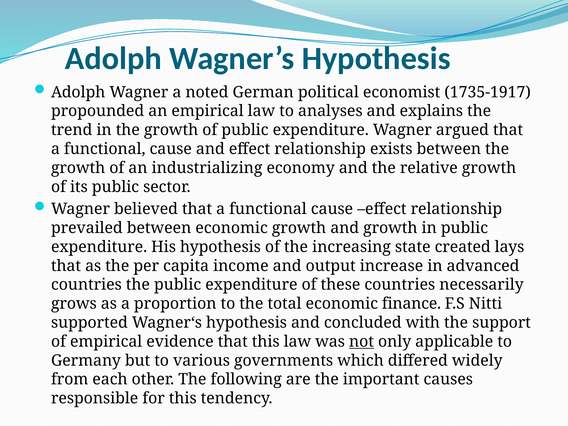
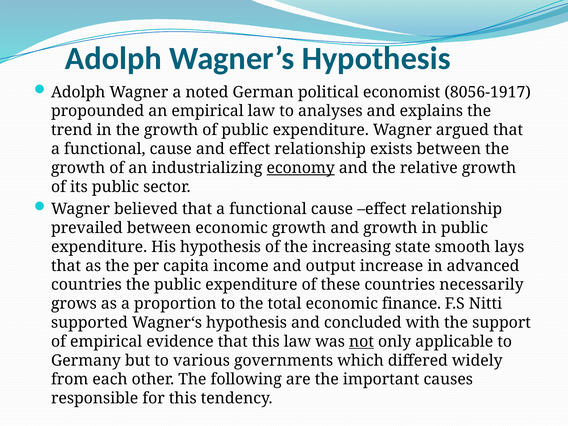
1735-1917: 1735-1917 -> 8056-1917 (488, 92)
economy underline: none -> present (301, 168)
created: created -> smooth (463, 247)
